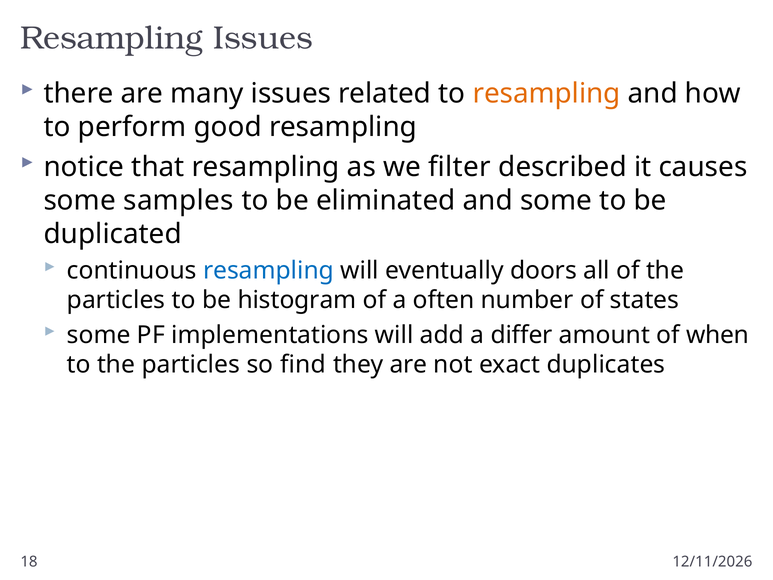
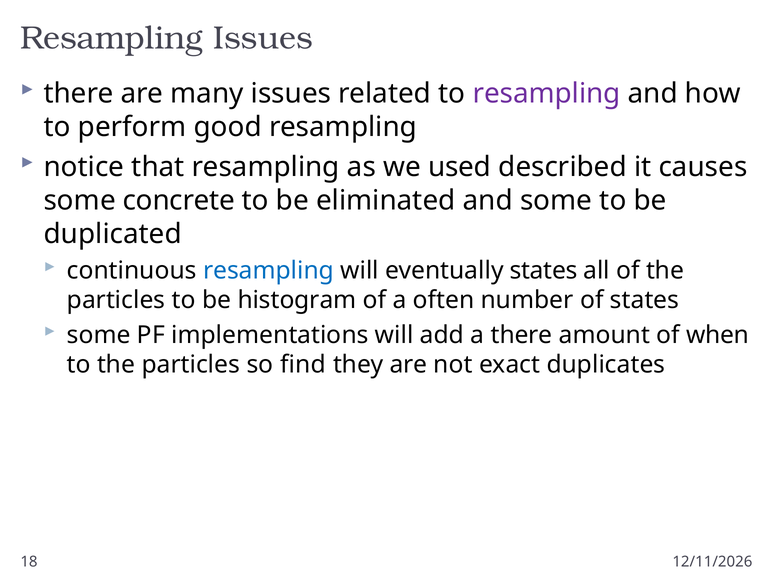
resampling colour: orange -> purple (547, 93)
filter: filter -> used (460, 167)
samples: samples -> concrete (179, 200)
eventually doors: doors -> states (544, 270)
a differ: differ -> there (522, 335)
